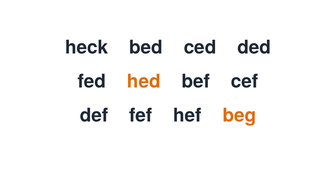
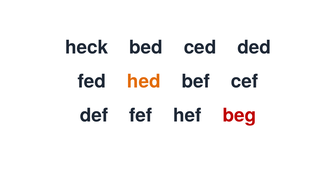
beg colour: orange -> red (239, 115)
